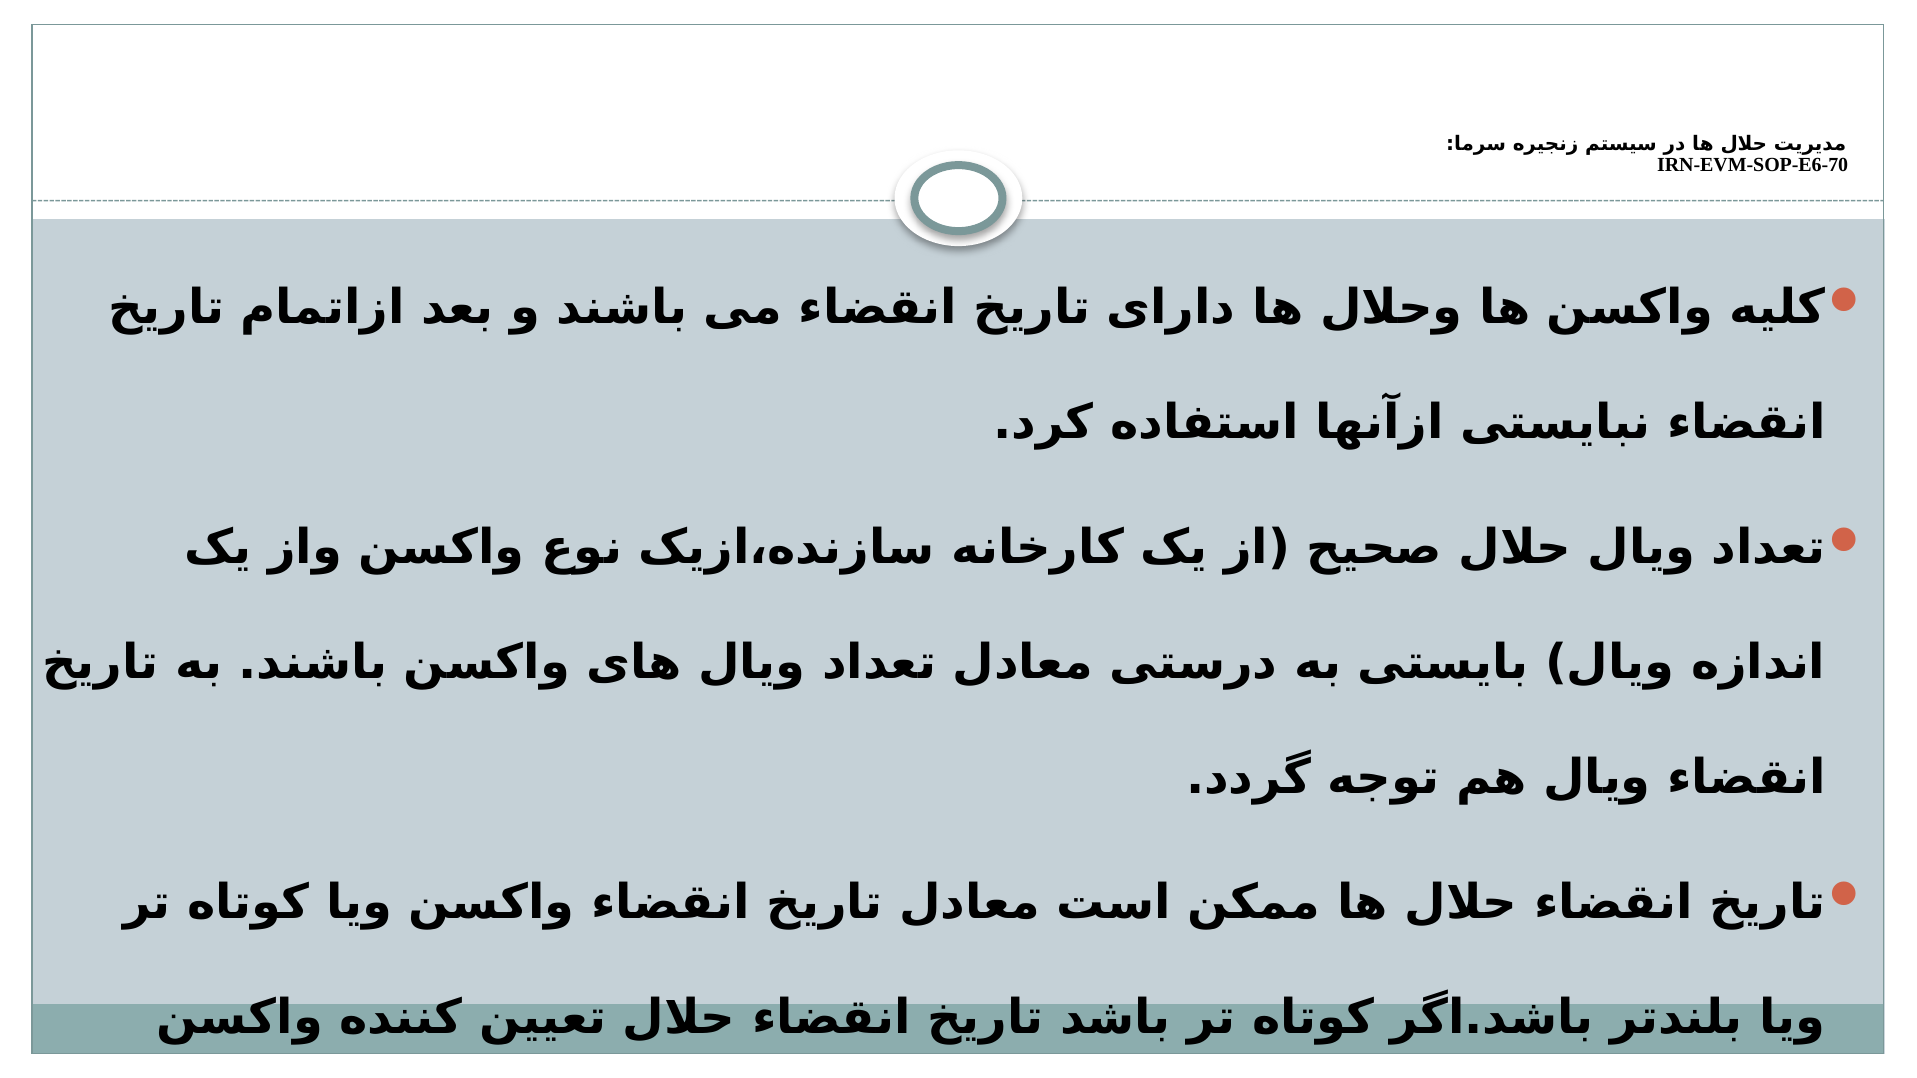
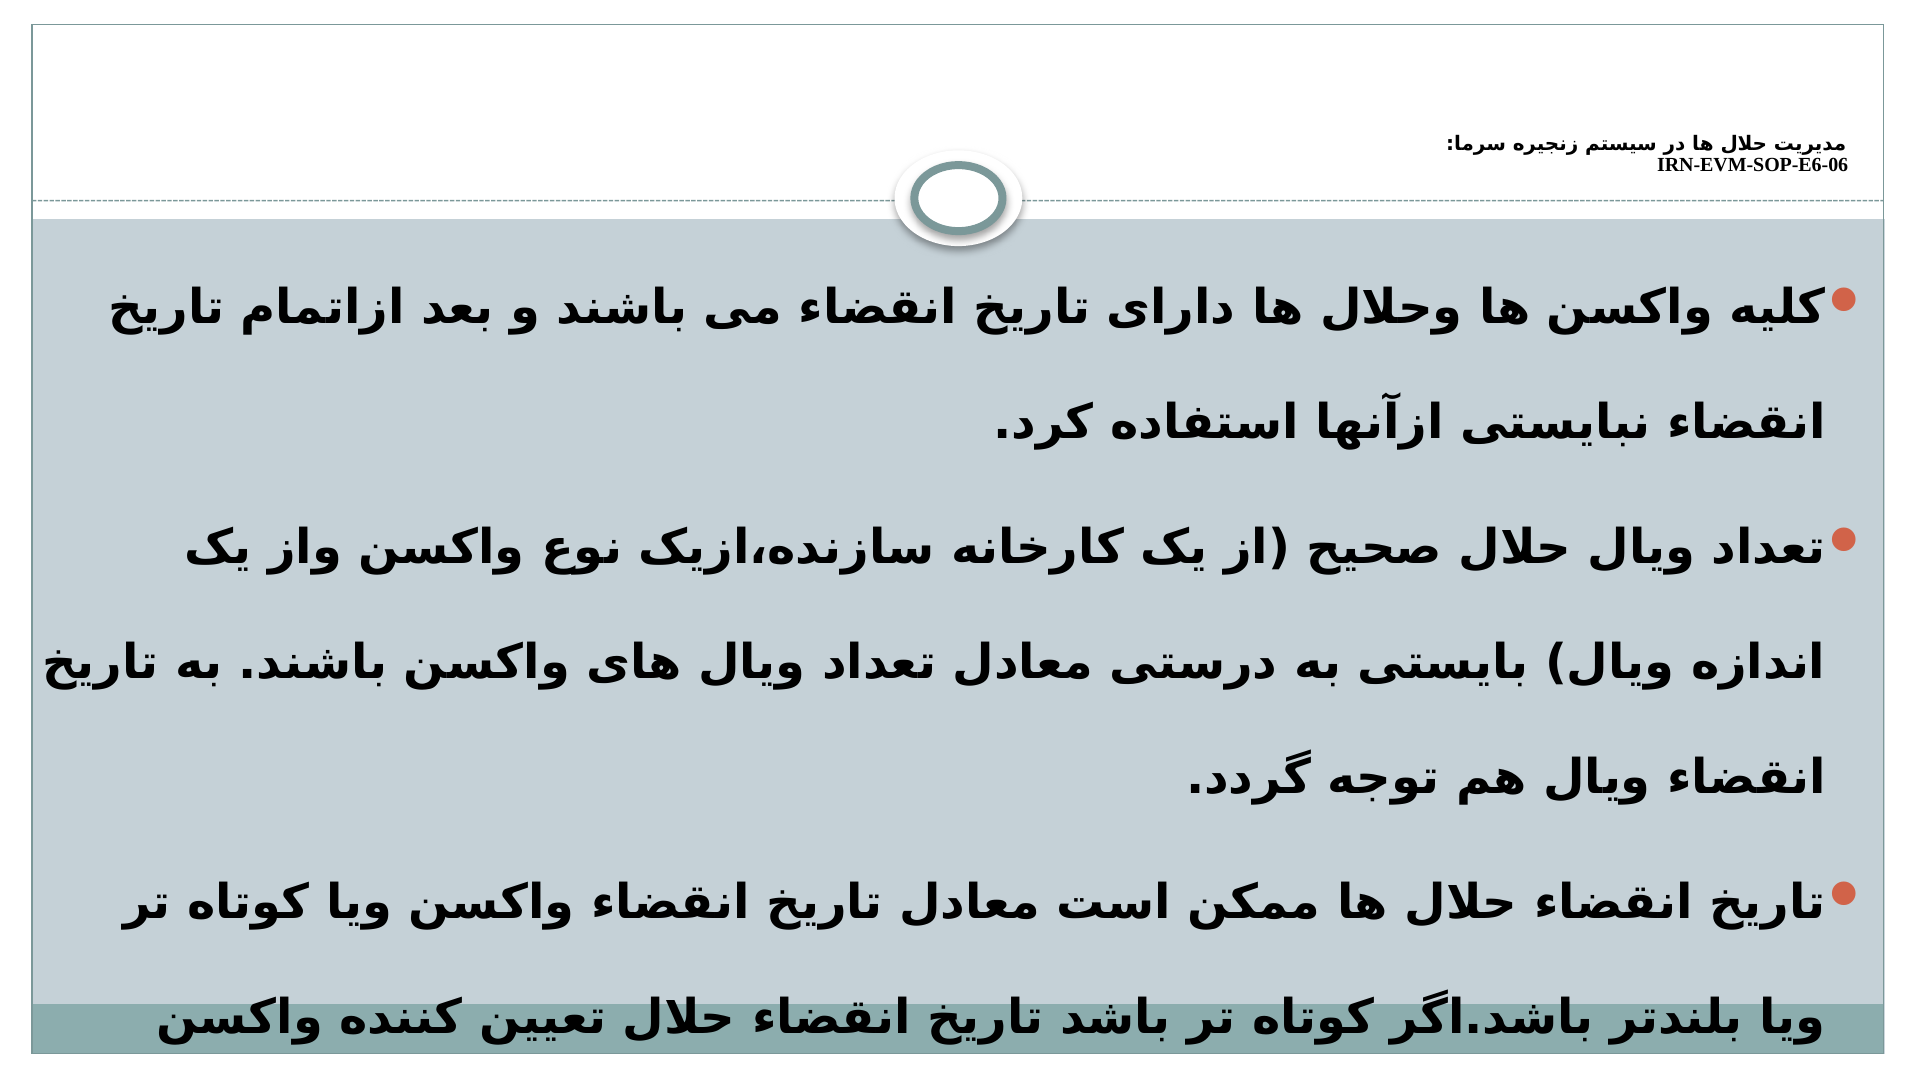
IRN-EVM-SOP-E6-70: IRN-EVM-SOP-E6-70 -> IRN-EVM-SOP-E6-06 (1753, 165)
